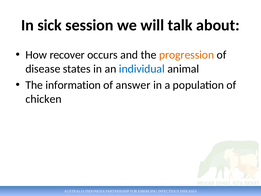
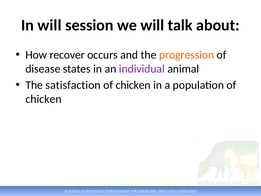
In sick: sick -> will (50, 25)
individual colour: blue -> purple (142, 69)
information: information -> satisfaction (73, 85)
answer: answer -> chicken (133, 85)
